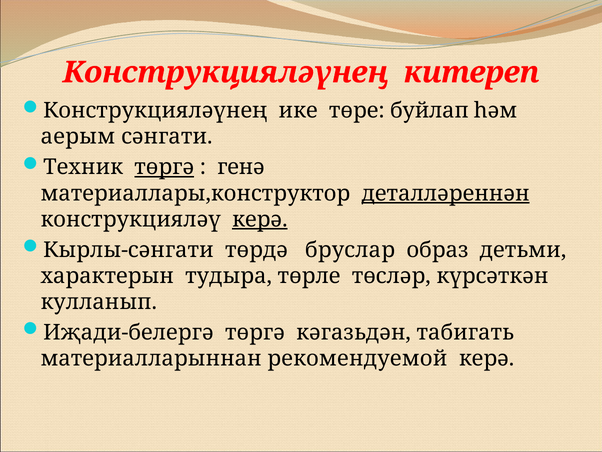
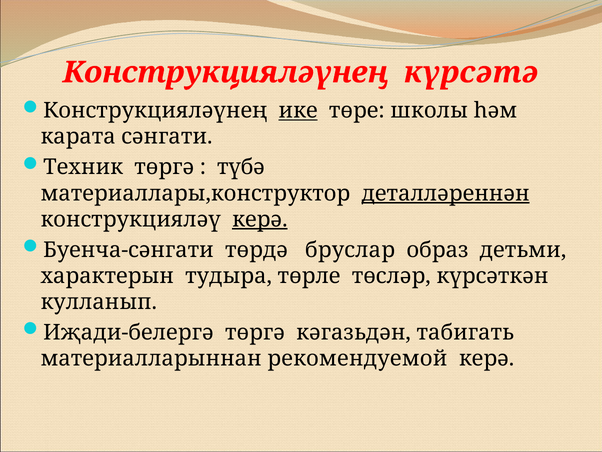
китереп: китереп -> күрсәтә (471, 72)
ике underline: none -> present (298, 111)
буйлап: буйлап -> школы (429, 111)
аерым: аерым -> карата (78, 137)
төргә underline: present -> none (164, 167)
генә: генә -> түбә (241, 167)
Кырлы-сәнгати: Кырлы-сәнгати -> Буенча-сәнгати (128, 250)
